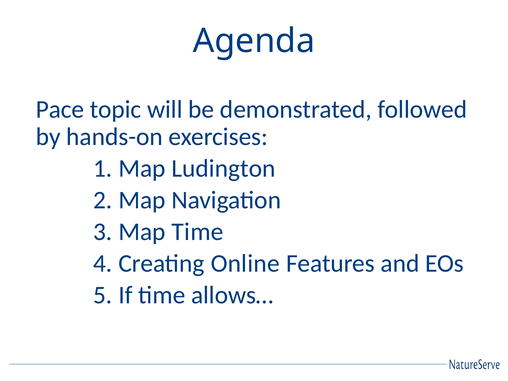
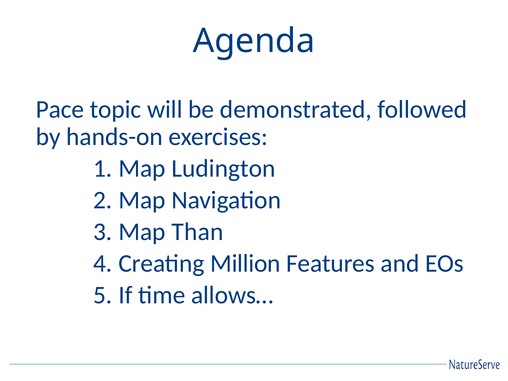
Time: Time -> Than (198, 232)
Online: Online -> Million (245, 263)
